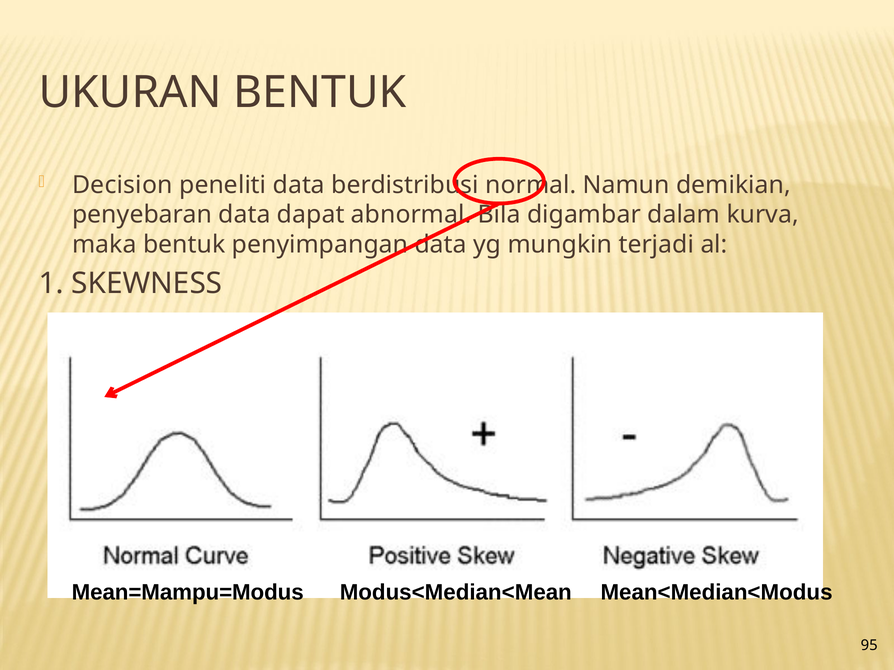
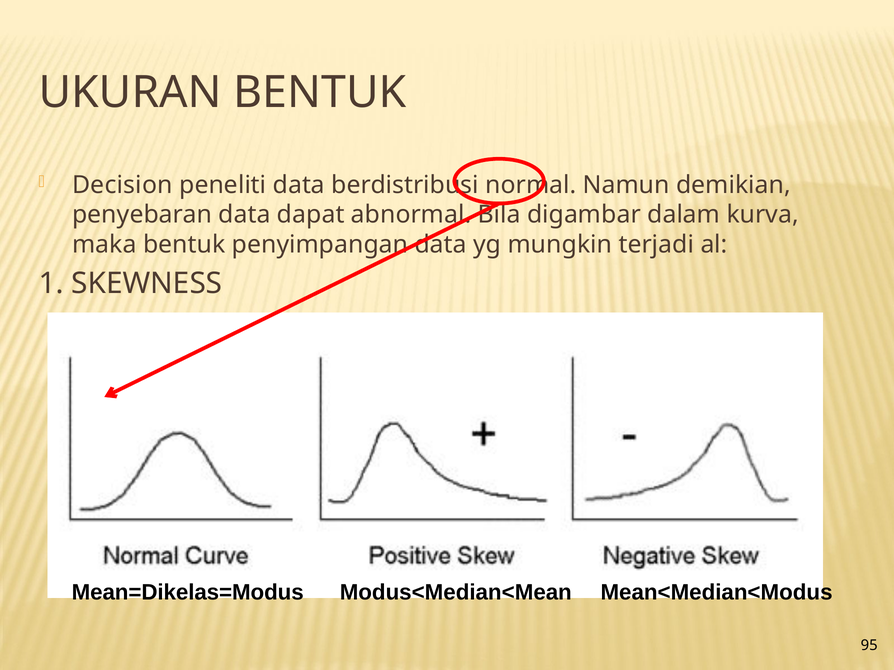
Mean=Mampu=Modus: Mean=Mampu=Modus -> Mean=Dikelas=Modus (188, 593)
